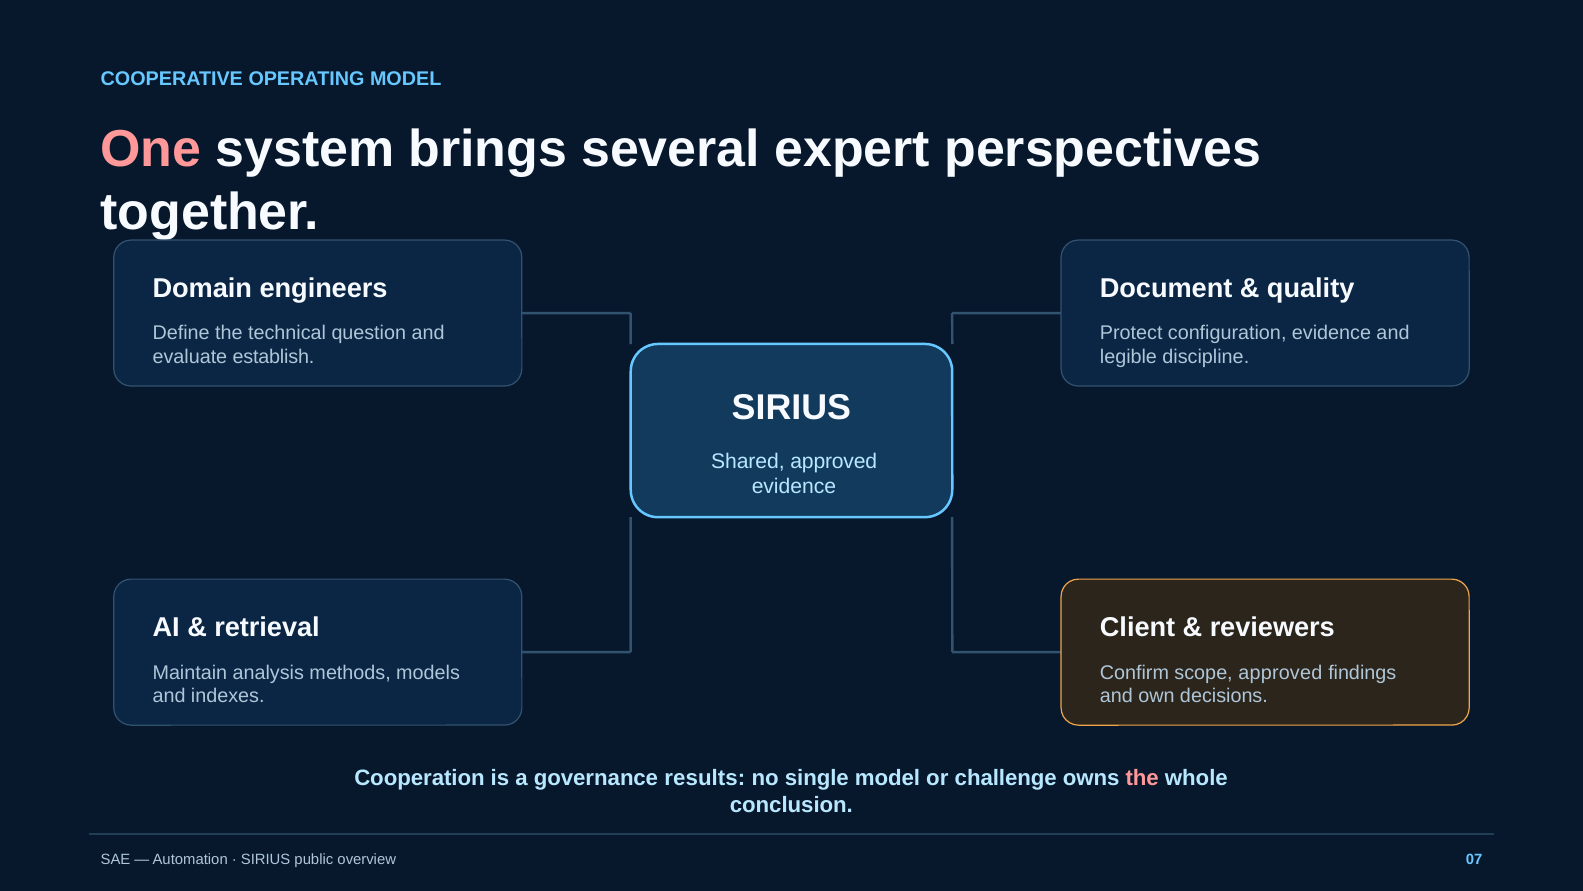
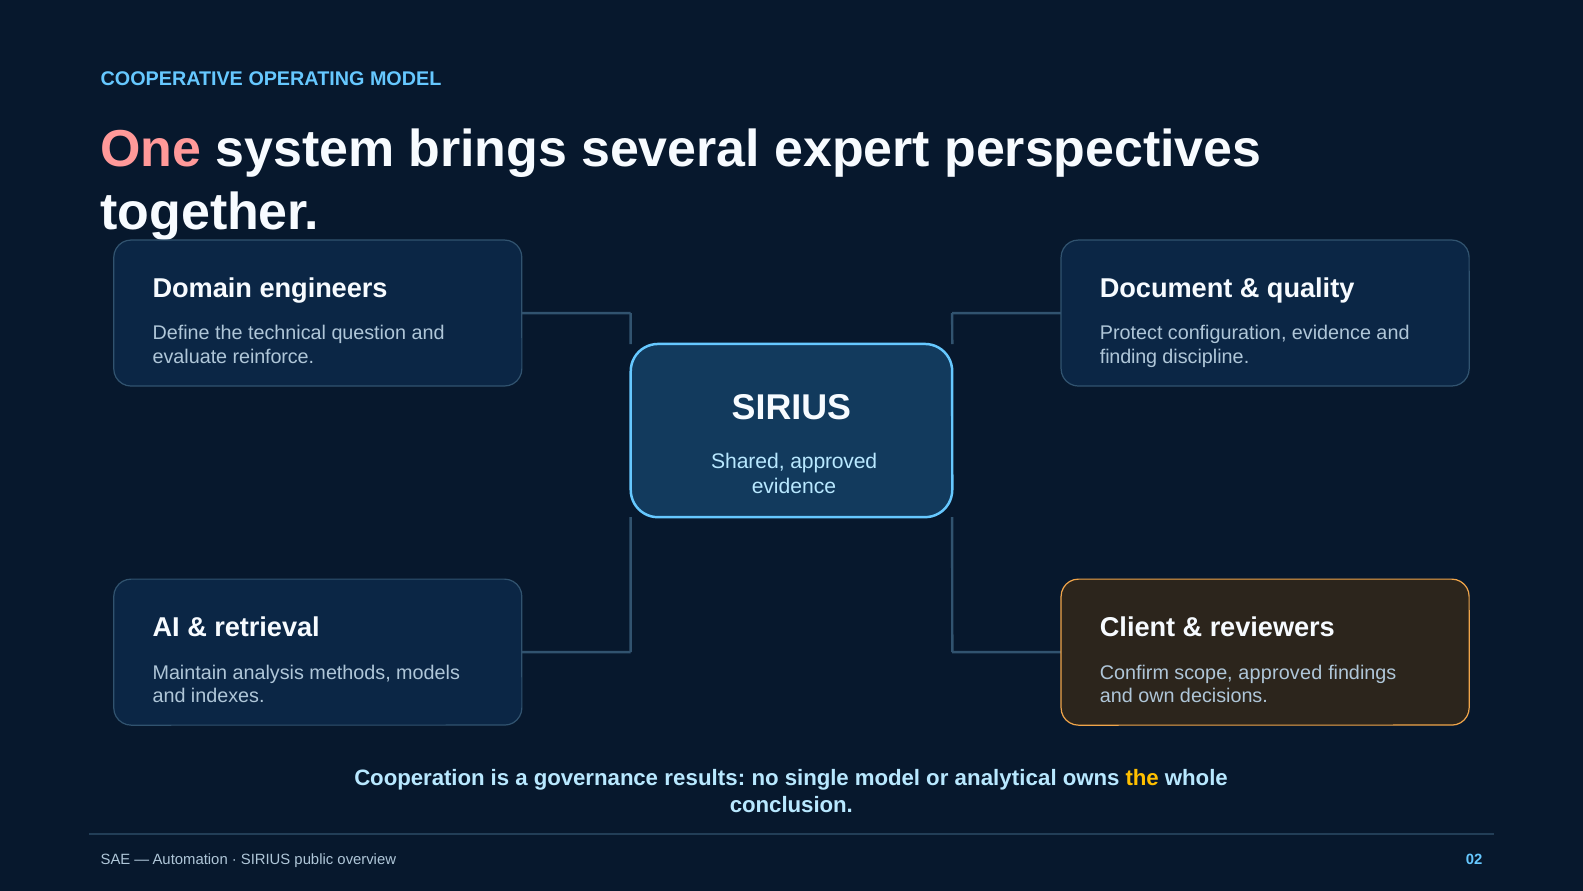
establish: establish -> reinforce (273, 357)
legible: legible -> finding (1129, 357)
challenge: challenge -> analytical (1006, 778)
the colour: pink -> yellow (1142, 778)
07: 07 -> 02 (1474, 859)
